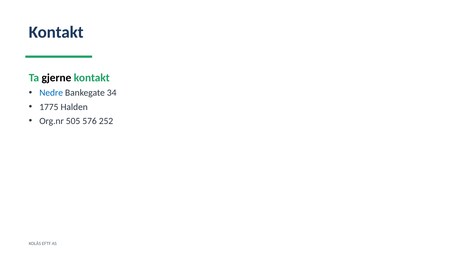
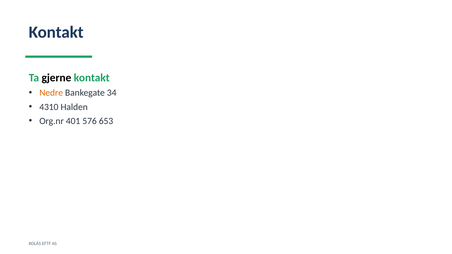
Nedre colour: blue -> orange (51, 93)
1775: 1775 -> 4310 (49, 107)
505: 505 -> 401 (73, 121)
252: 252 -> 653 (106, 121)
